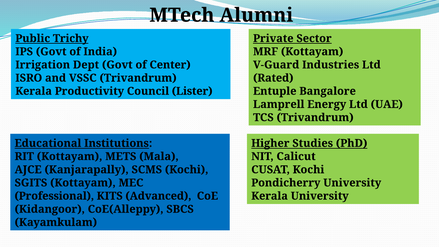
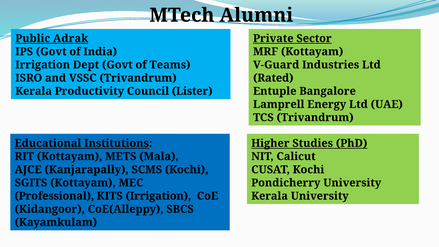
Trichy: Trichy -> Adrak (71, 38)
Center: Center -> Teams (170, 65)
KITS Advanced: Advanced -> Irrigation (158, 196)
